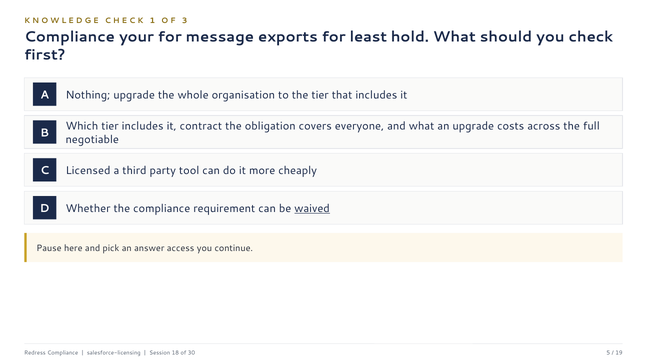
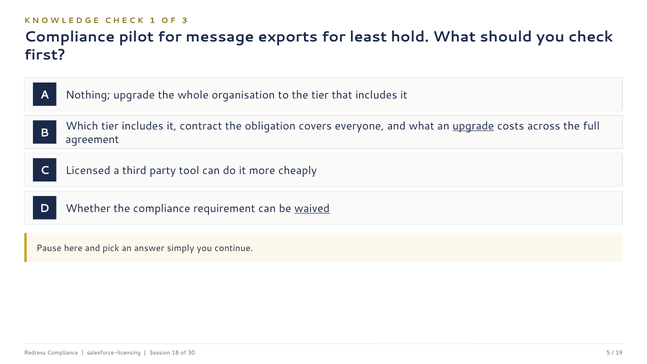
your: your -> pilot (136, 37)
upgrade underline: none -> present (473, 126)
negotiable: negotiable -> agreement (92, 139)
access: access -> simply (181, 248)
